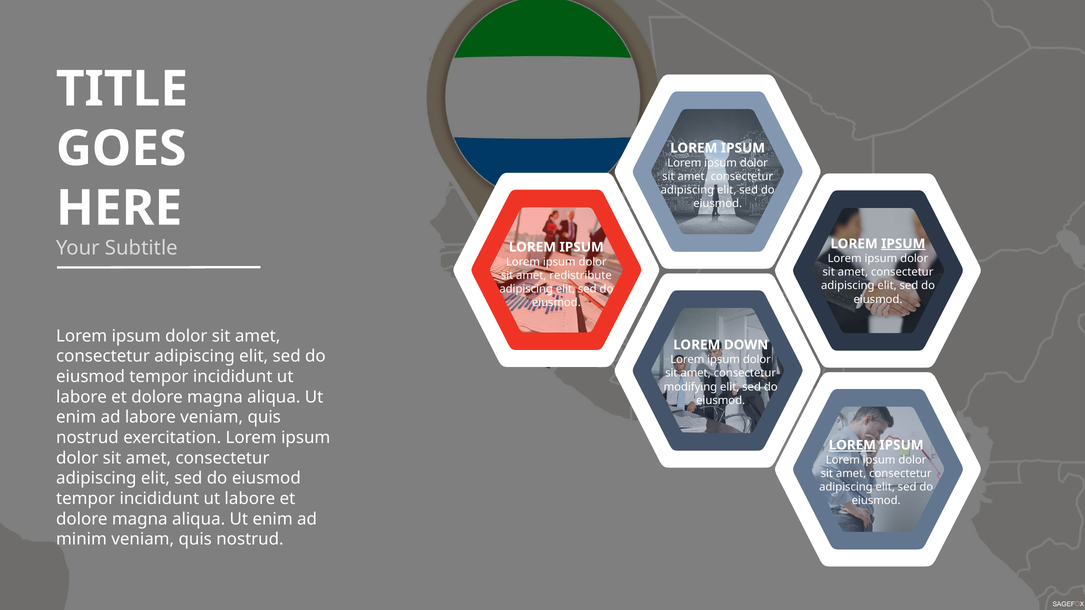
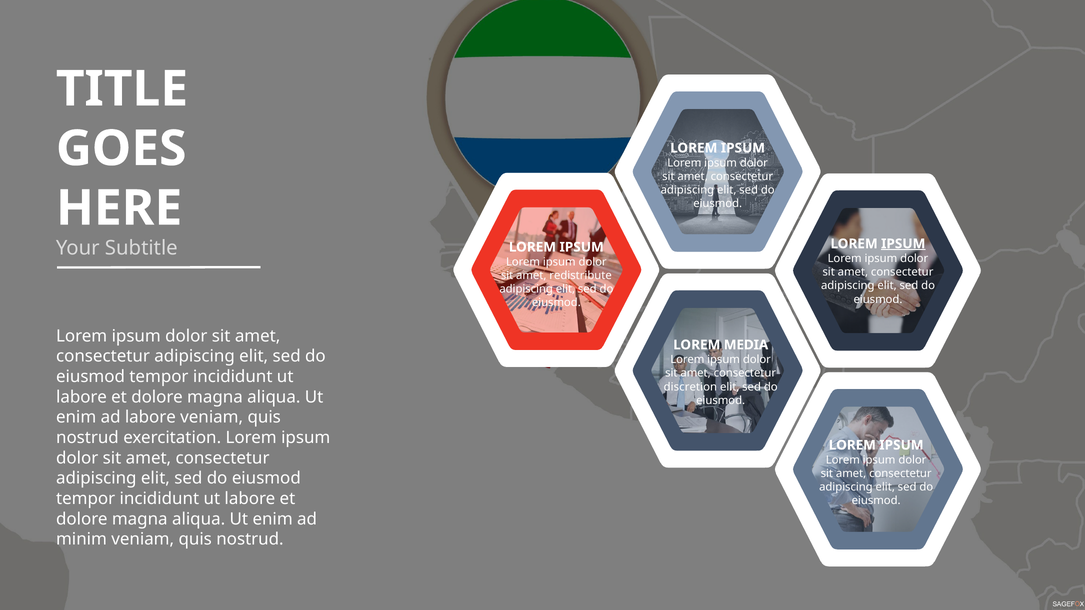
DOWN: DOWN -> MEDIA (746, 345)
modifying: modifying -> discretion (690, 387)
LOREM underline: present -> none (852, 445)
